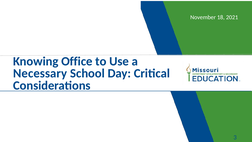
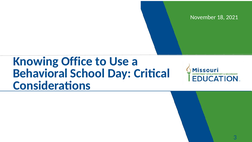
Necessary: Necessary -> Behavioral (40, 73)
